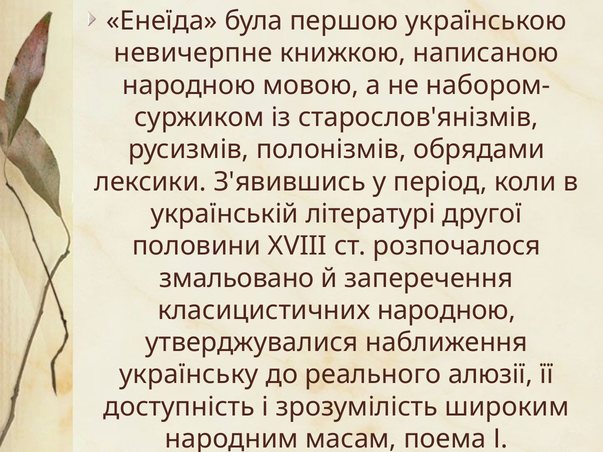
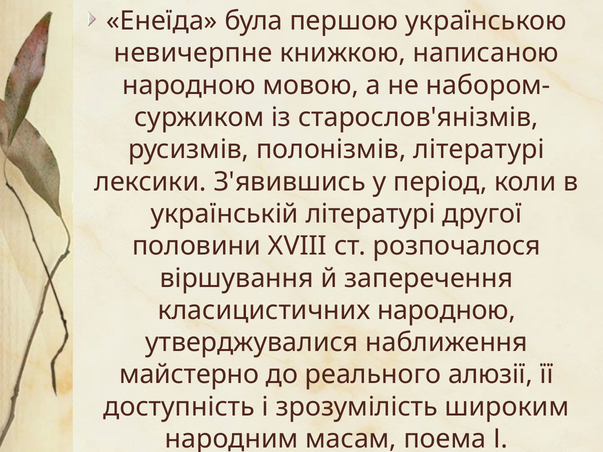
полонізмів обрядами: обрядами -> літературі (479, 150)
змальовано: змальовано -> віршування (237, 278)
українську: українську -> майстерно (189, 375)
